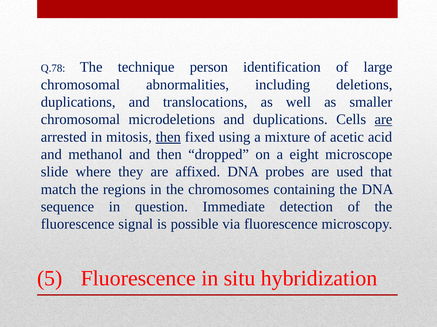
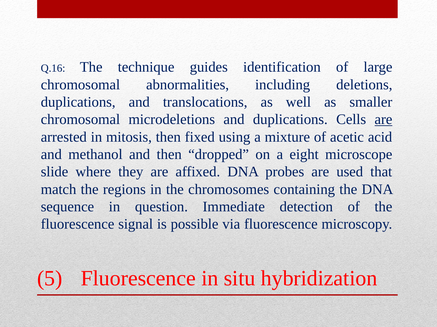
Q.78: Q.78 -> Q.16 (53, 68)
person: person -> guides (209, 67)
then underline: present -> none (168, 137)
